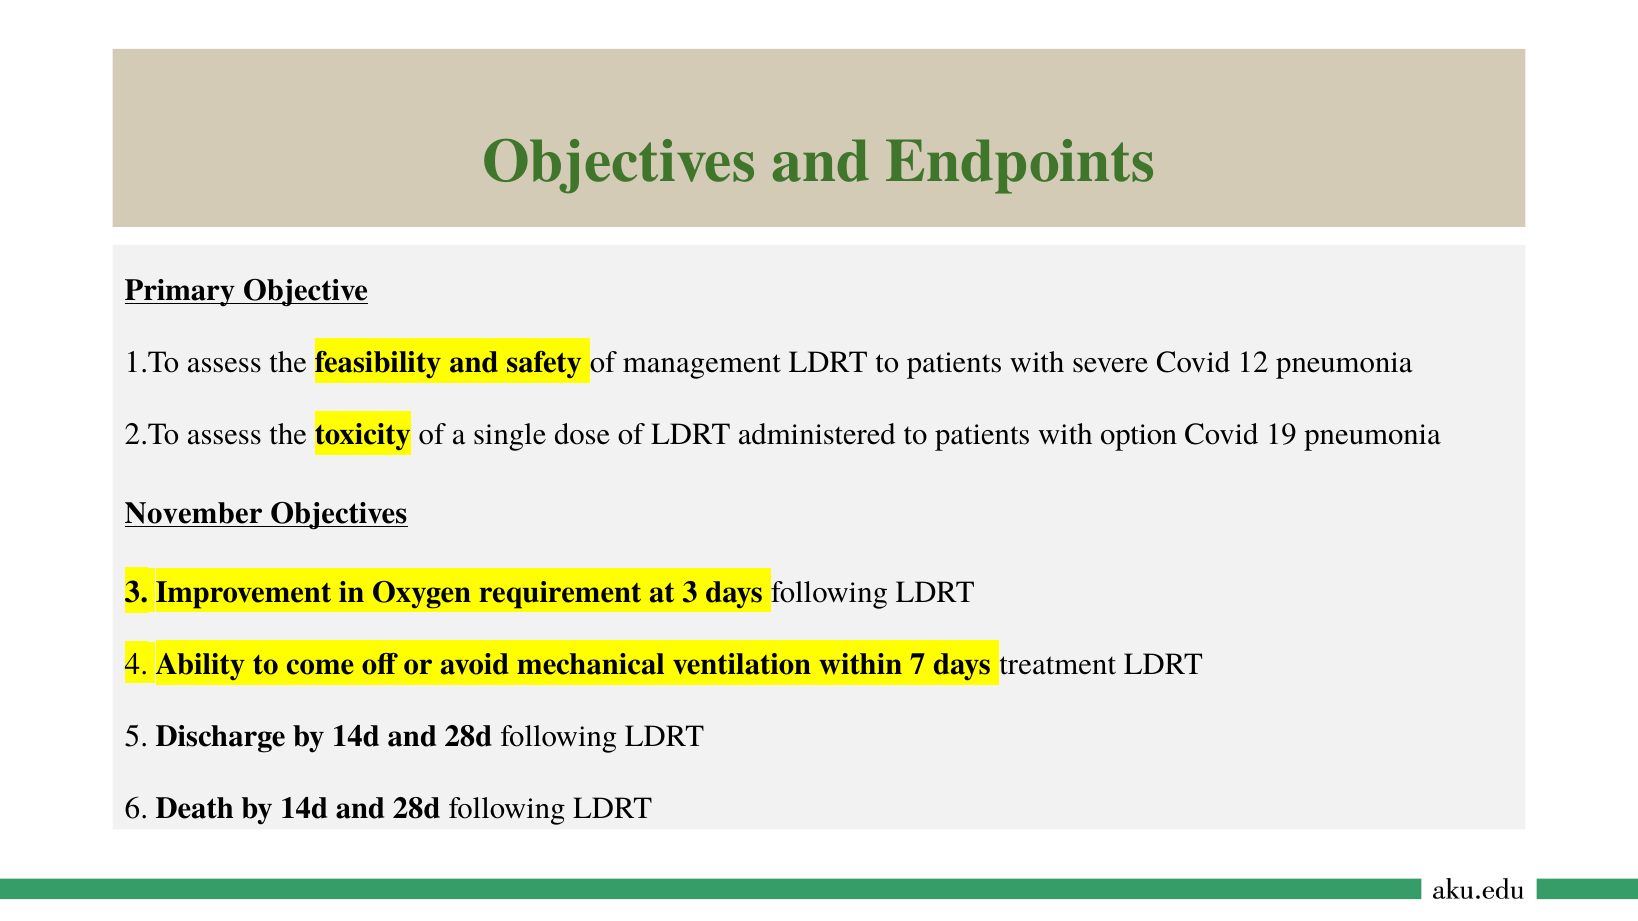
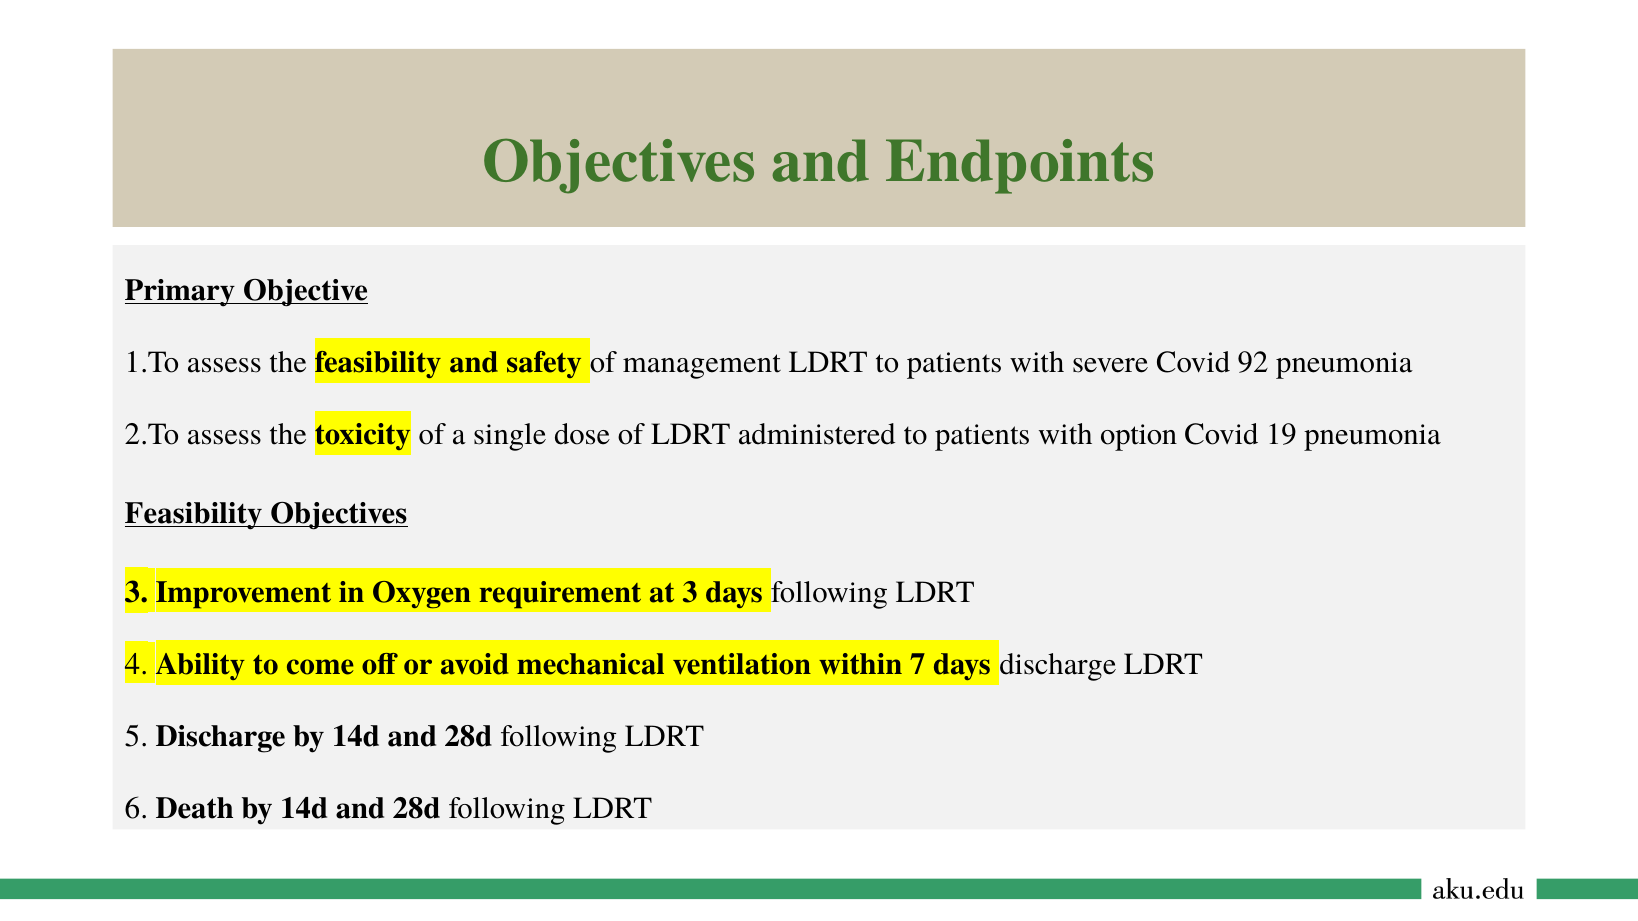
12: 12 -> 92 (1253, 363)
November: November -> Feasibility (194, 514)
days treatment: treatment -> discharge (1058, 664)
